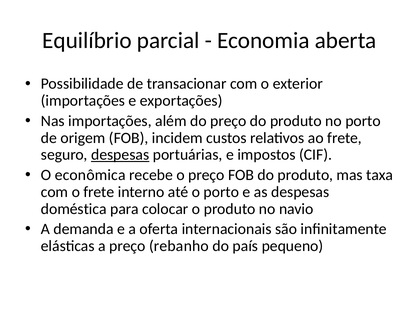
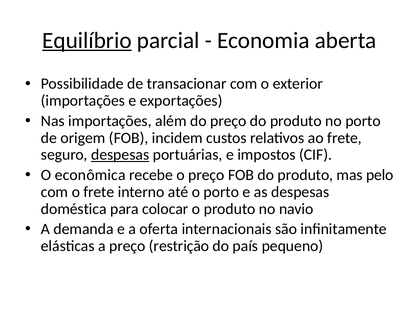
Equilíbrio underline: none -> present (87, 40)
taxa: taxa -> pelo (380, 175)
rebanho: rebanho -> restrição (179, 246)
